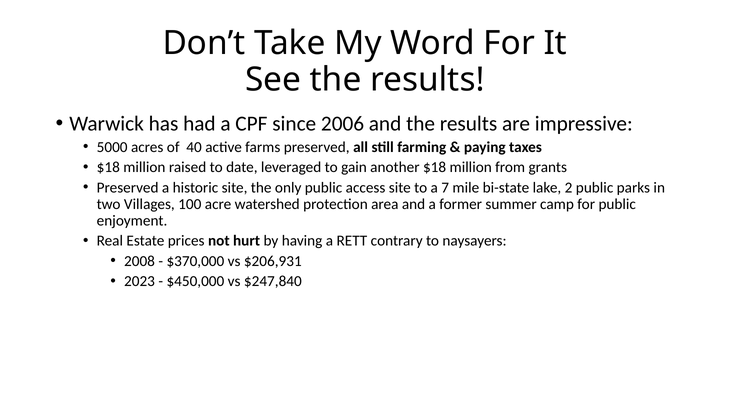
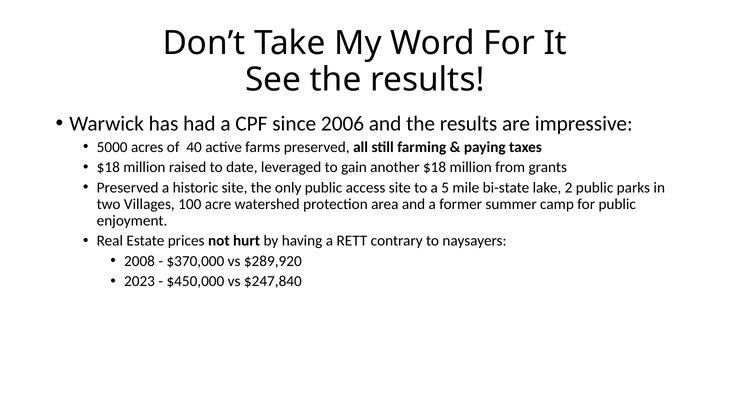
7: 7 -> 5 (445, 187)
$206,931: $206,931 -> $289,920 (273, 261)
